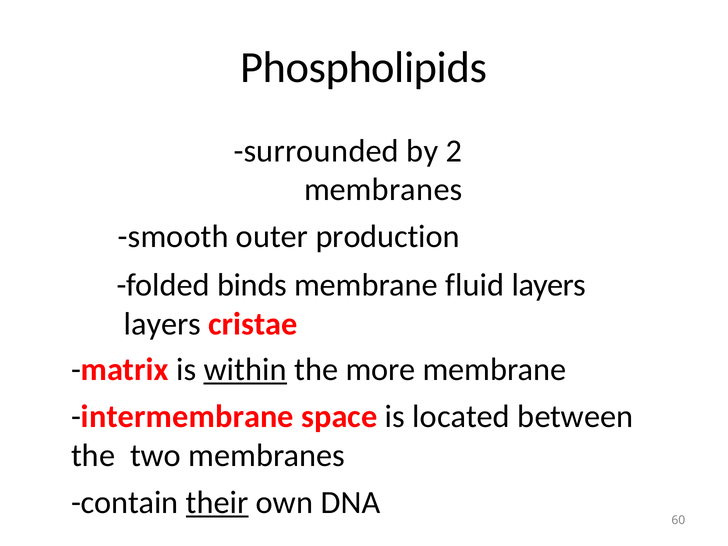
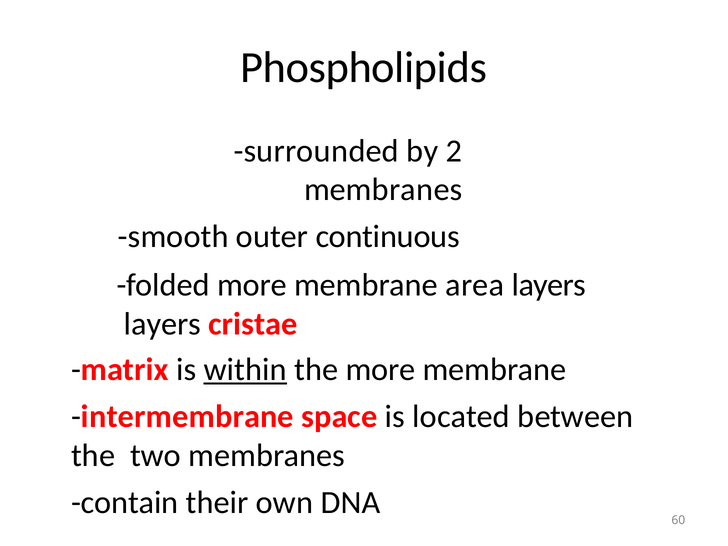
production: production -> continuous (388, 237)
folded binds: binds -> more (252, 285)
fluid: fluid -> area (475, 285)
their underline: present -> none (217, 503)
